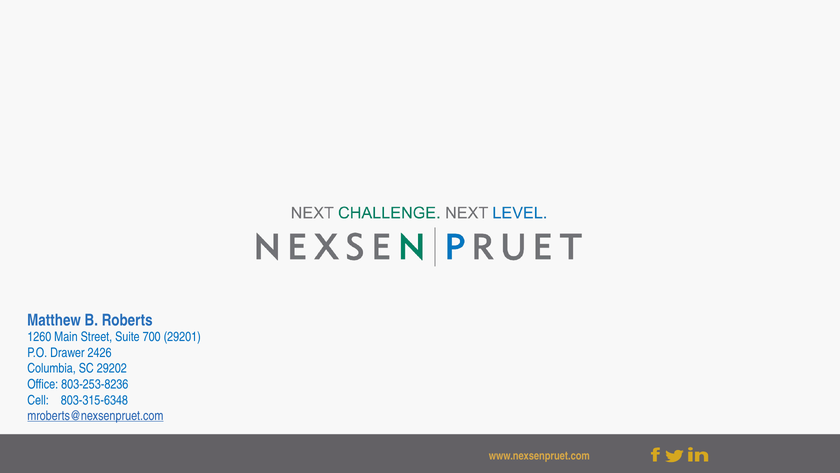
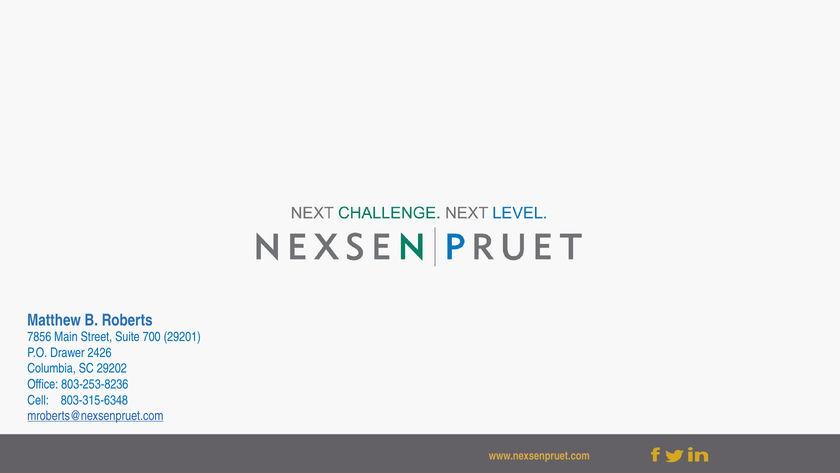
1260: 1260 -> 7856 (39, 337)
